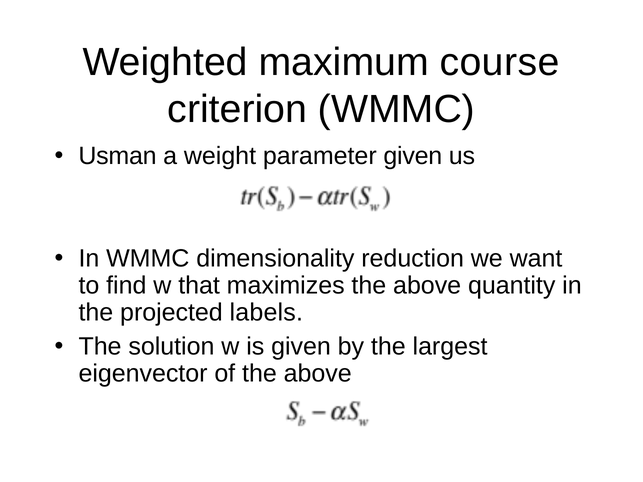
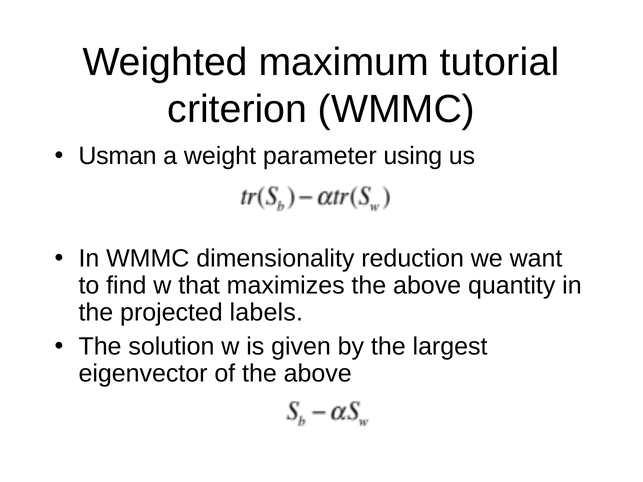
course: course -> tutorial (500, 62)
parameter given: given -> using (413, 156)
